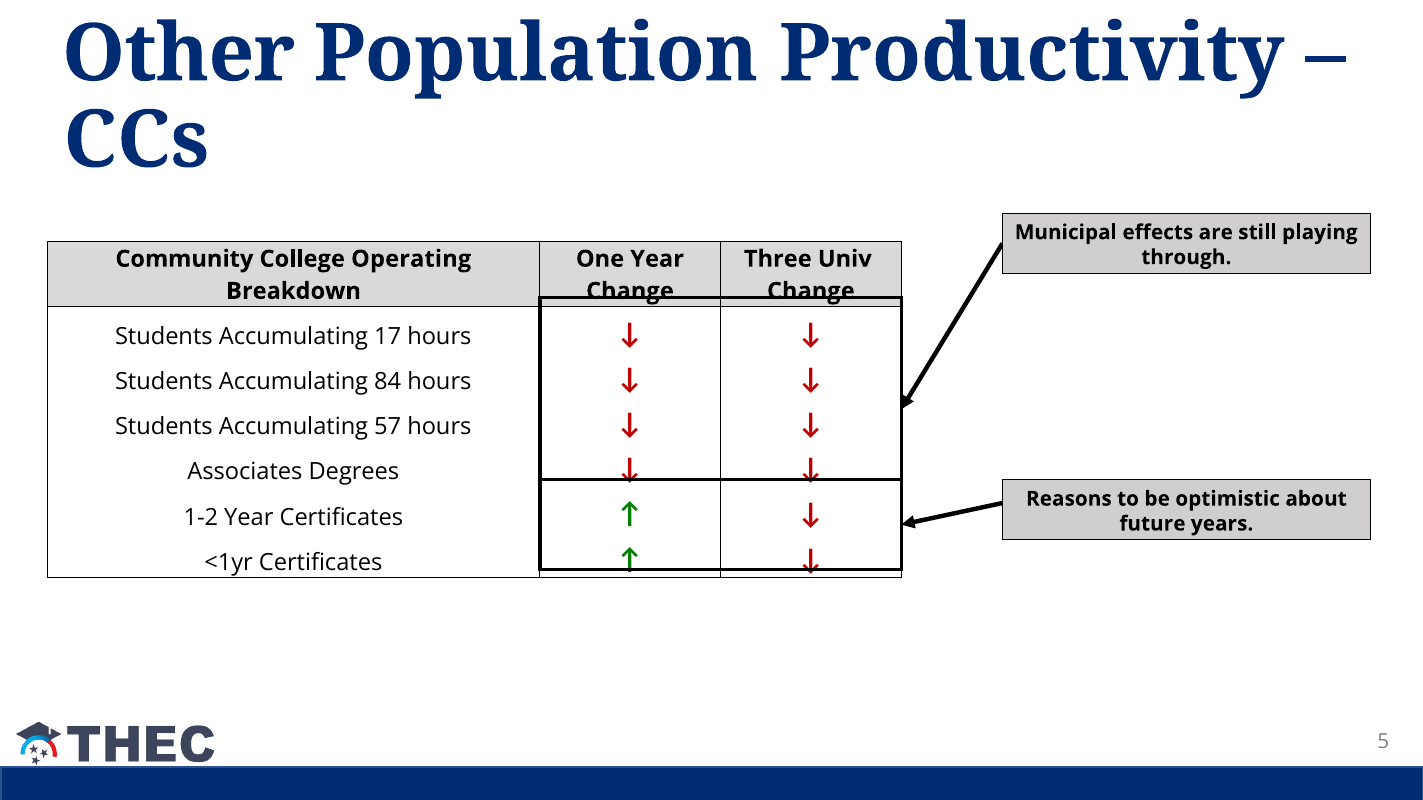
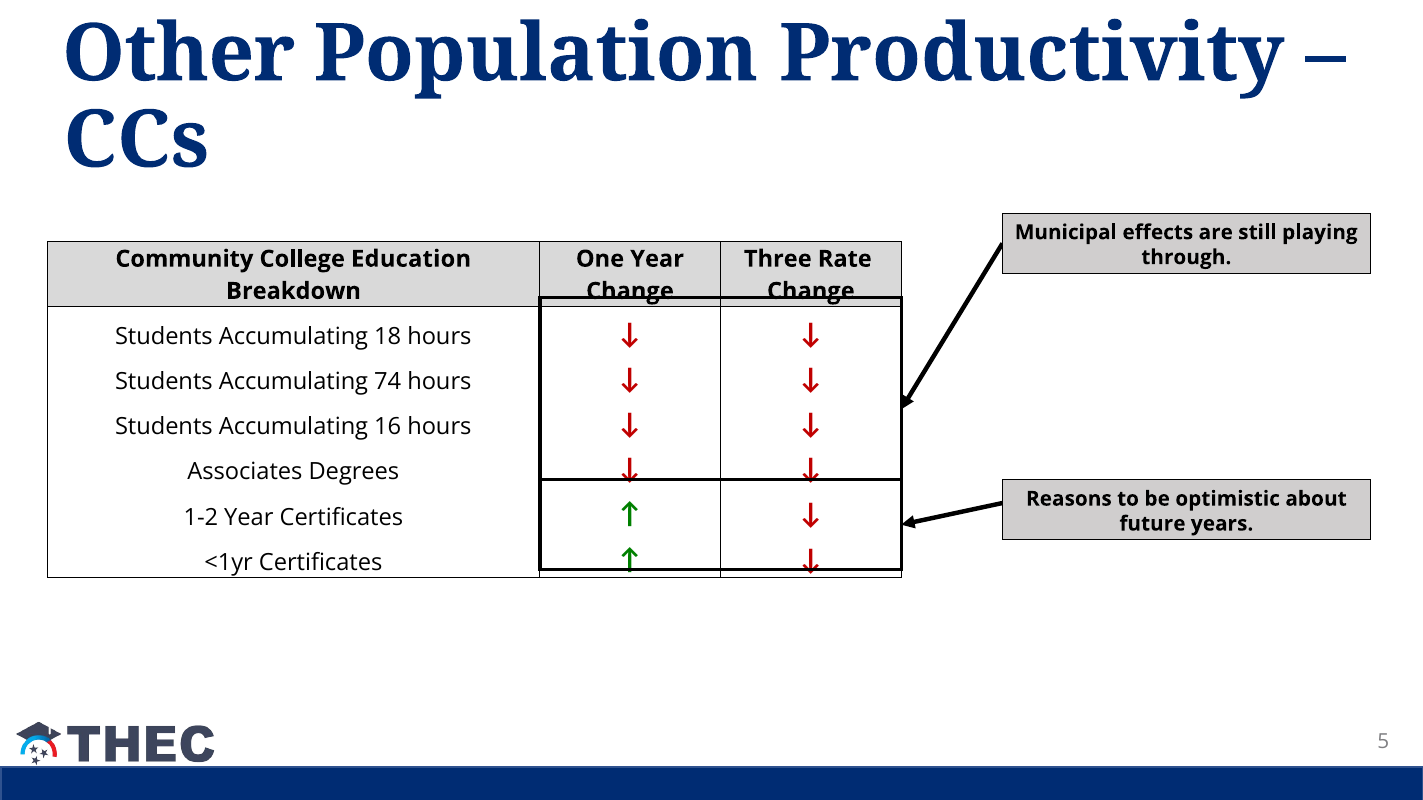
Operating: Operating -> Education (411, 259)
Univ: Univ -> Rate (845, 259)
17: 17 -> 18 (388, 337)
84: 84 -> 74 (388, 382)
57: 57 -> 16 (388, 427)
